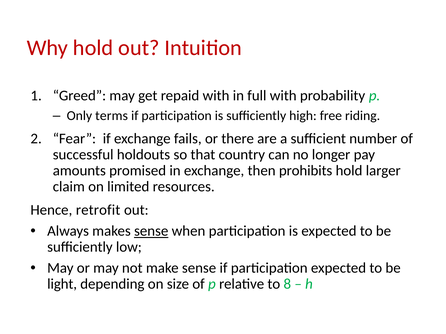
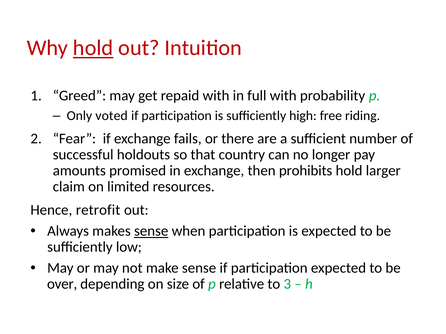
hold underline: none -> present (93, 48)
terms: terms -> voted (112, 116)
light: light -> over (62, 285)
8: 8 -> 3 (287, 285)
